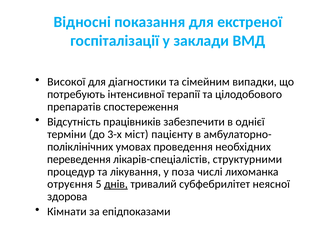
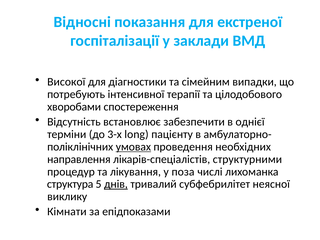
препаратів: препаратів -> хворобами (74, 107)
працівників: працівників -> встановлює (132, 122)
міст: міст -> long (137, 134)
умовах underline: none -> present (133, 147)
переведення: переведення -> направлення (79, 159)
отруєння: отруєння -> структура (70, 184)
здорова: здорова -> виклику (67, 197)
